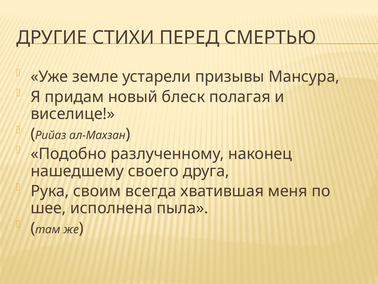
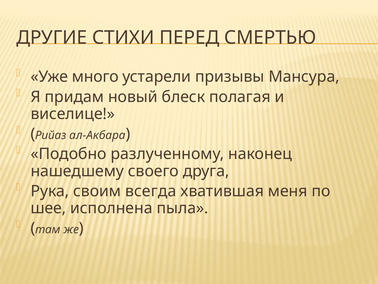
земле: земле -> много (95, 77)
ал-Махзан: ал-Махзан -> ал-Акбара (97, 135)
